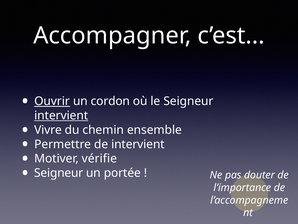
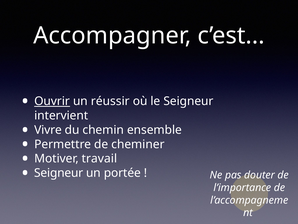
cordon: cordon -> réussir (110, 101)
intervient underline: present -> none (61, 115)
de intervient: intervient -> cheminer (138, 144)
vérifie: vérifie -> travail (99, 158)
